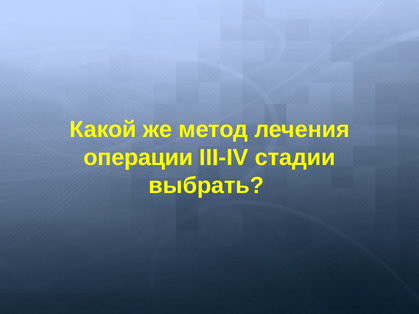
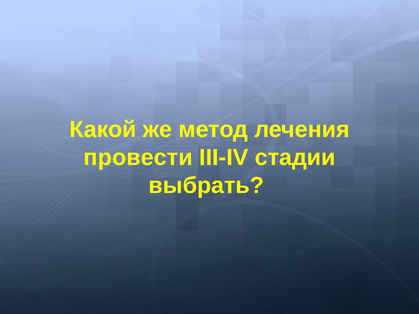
операции: операции -> провести (138, 158)
